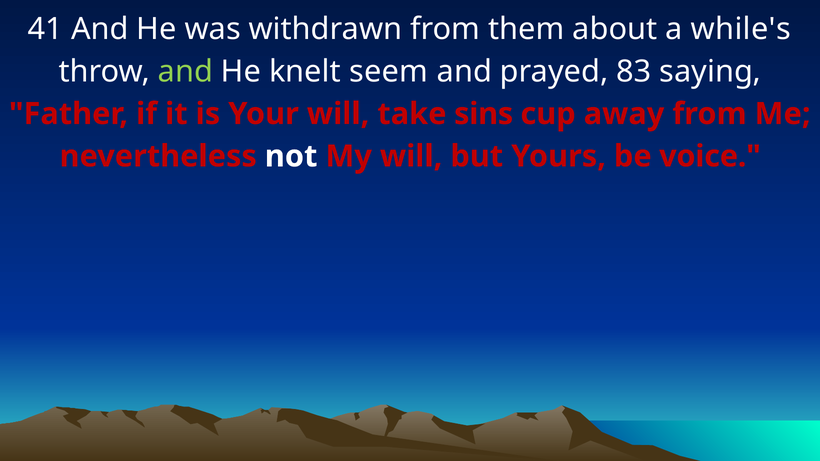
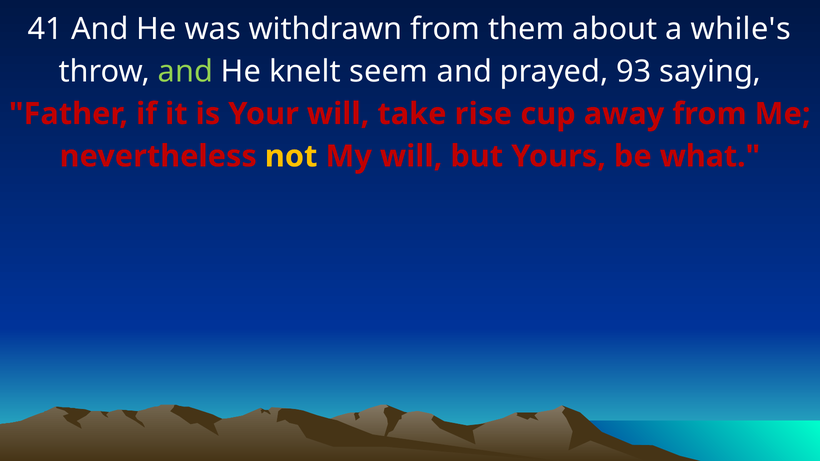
83: 83 -> 93 (634, 72)
sins: sins -> rise (483, 114)
not colour: white -> yellow (291, 156)
voice: voice -> what (710, 156)
